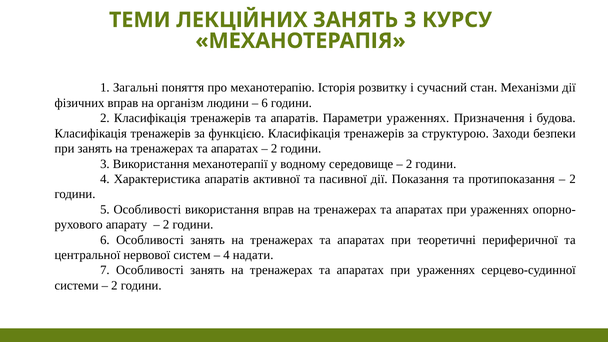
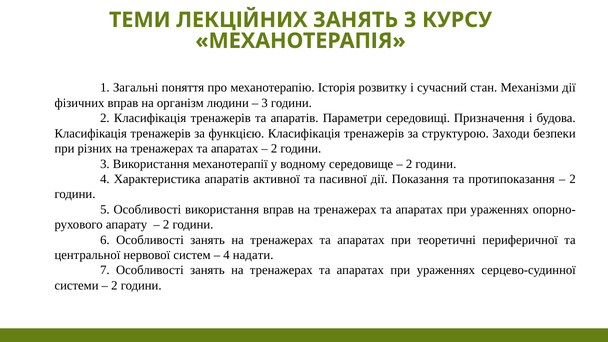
6: 6 -> 3 (265, 103)
Параметри ураженнях: ураженнях -> середовищі (418, 118)
при занять: занять -> різних (95, 149)
